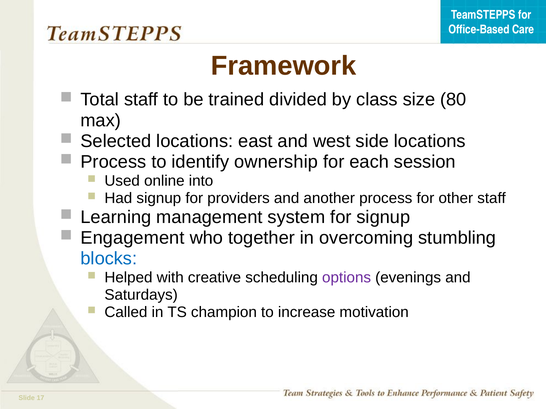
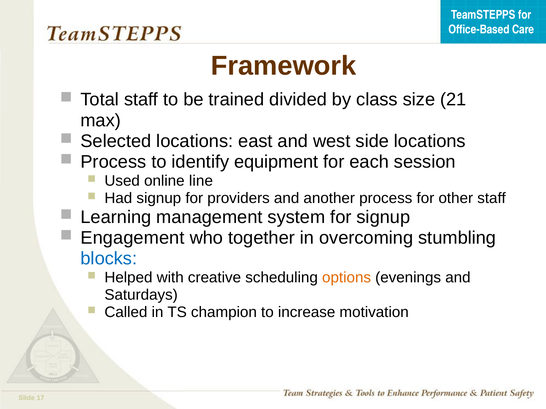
80: 80 -> 21 (453, 100)
ownership: ownership -> equipment (276, 162)
into: into -> line (201, 181)
options colour: purple -> orange (347, 278)
